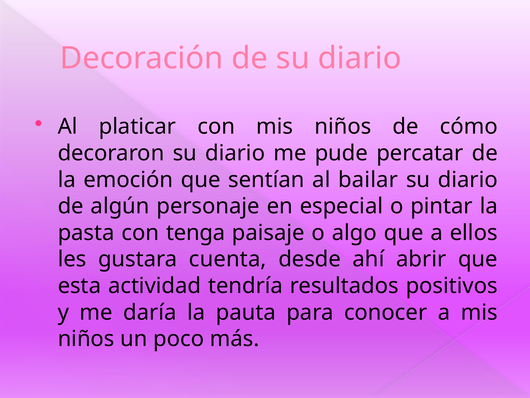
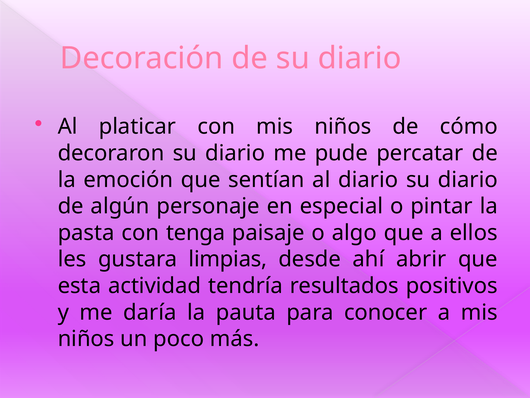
al bailar: bailar -> diario (368, 180)
cuenta: cuenta -> limpias (228, 259)
